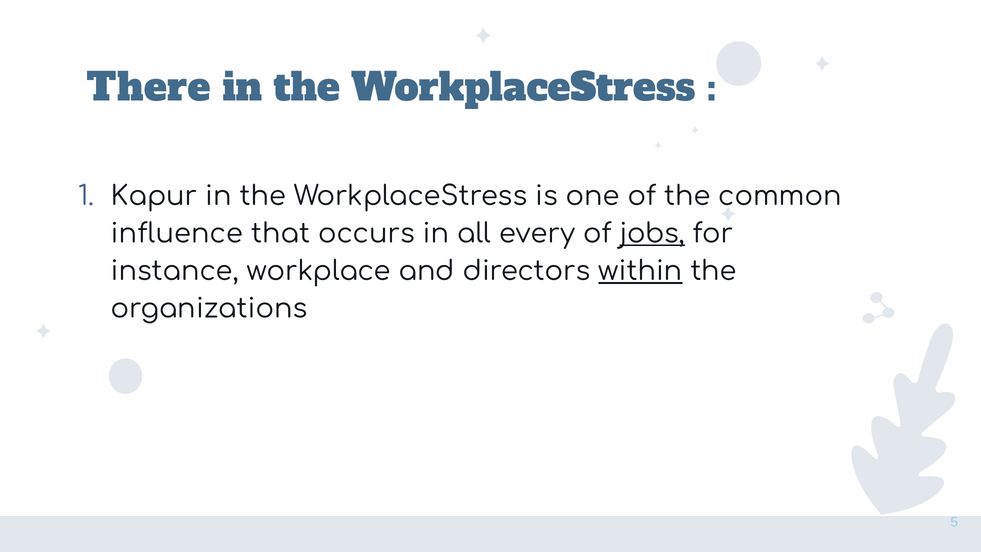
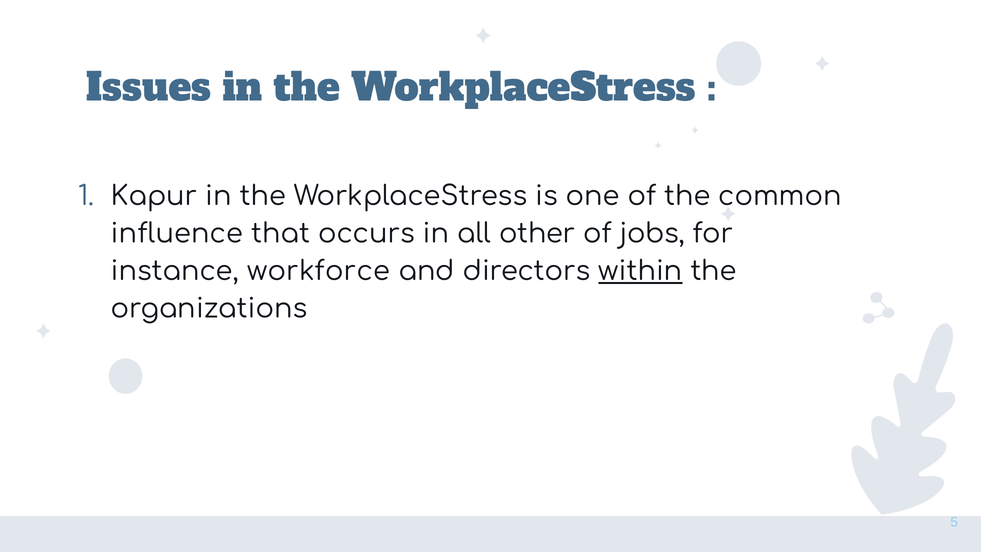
There: There -> Issues (149, 88)
every: every -> other (537, 234)
jobs underline: present -> none (652, 234)
workplace: workplace -> workforce (319, 271)
